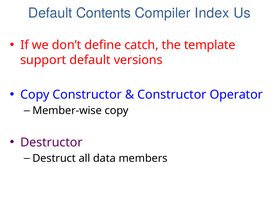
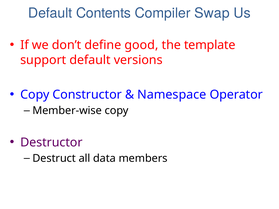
Index: Index -> Swap (212, 13)
catch: catch -> good (141, 45)
Constructor: Constructor -> Namespace (172, 95)
